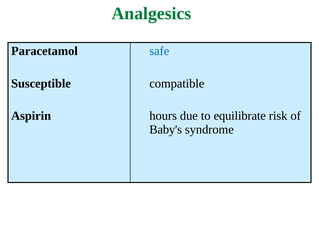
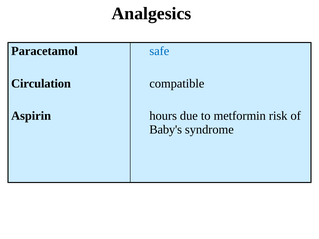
Analgesics colour: green -> black (151, 13)
Susceptible: Susceptible -> Circulation (41, 84)
equilibrate: equilibrate -> metformin (240, 116)
